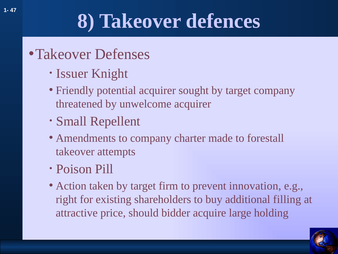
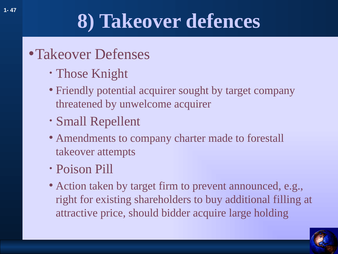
Issuer: Issuer -> Those (72, 73)
innovation: innovation -> announced (255, 185)
